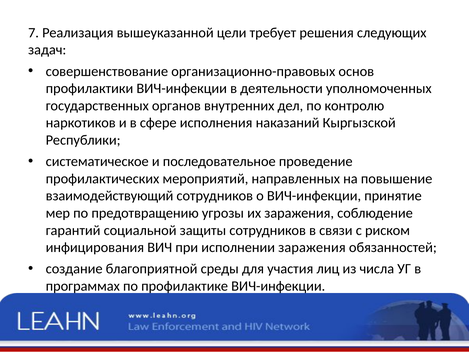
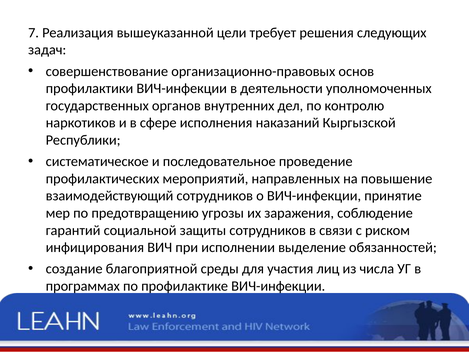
исполнении заражения: заражения -> выделение (312, 247)
